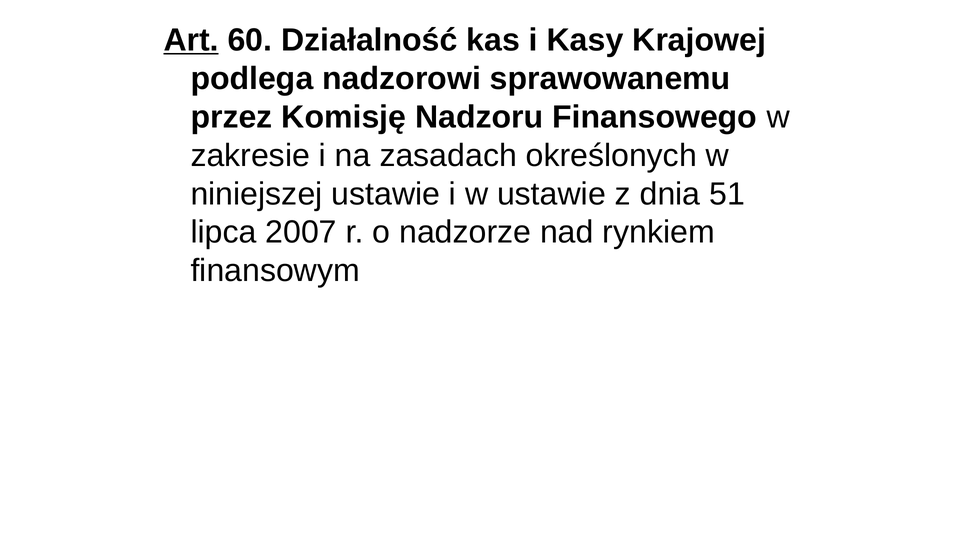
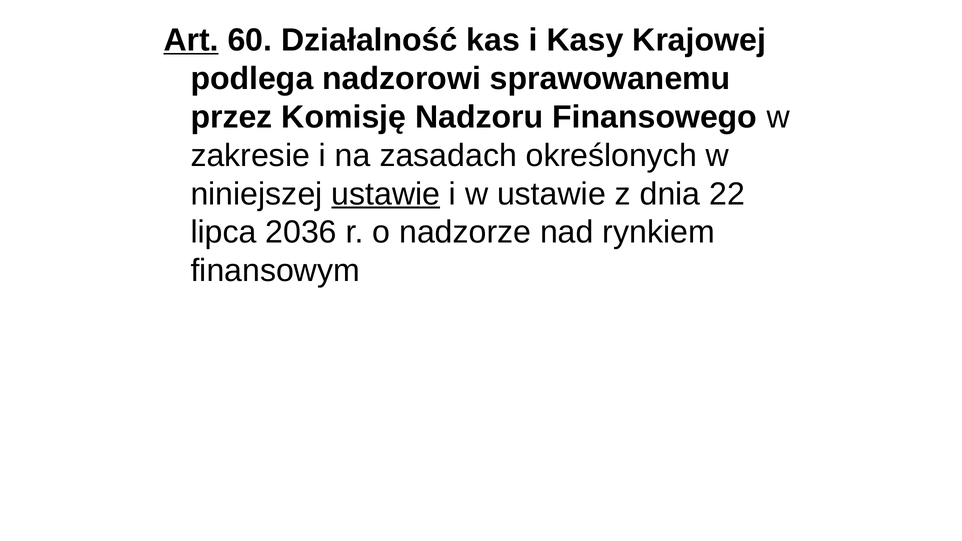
ustawie underline: none -> present (386, 194)
51: 51 -> 22 (727, 194)
2007: 2007 -> 2036 (301, 232)
